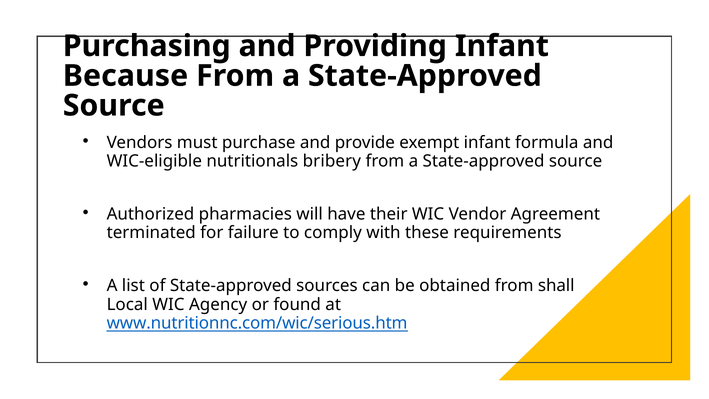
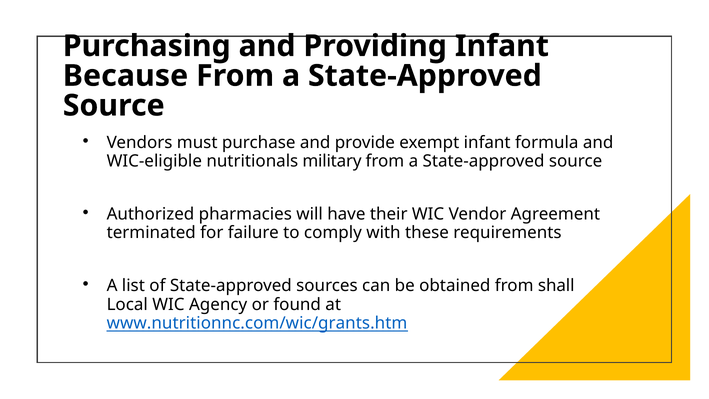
bribery: bribery -> military (332, 161)
www.nutritionnc.com/wic/serious.htm: www.nutritionnc.com/wic/serious.htm -> www.nutritionnc.com/wic/grants.htm (257, 323)
